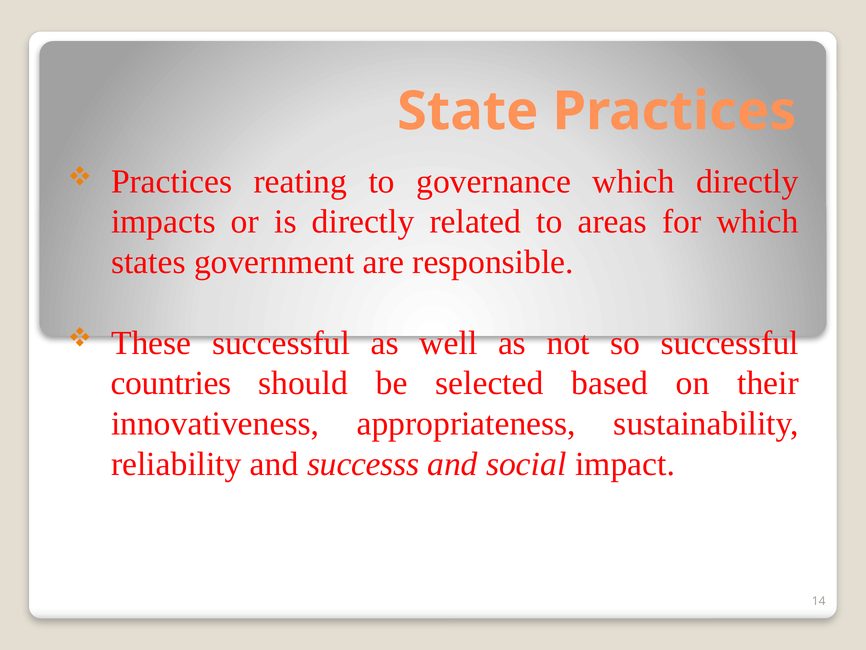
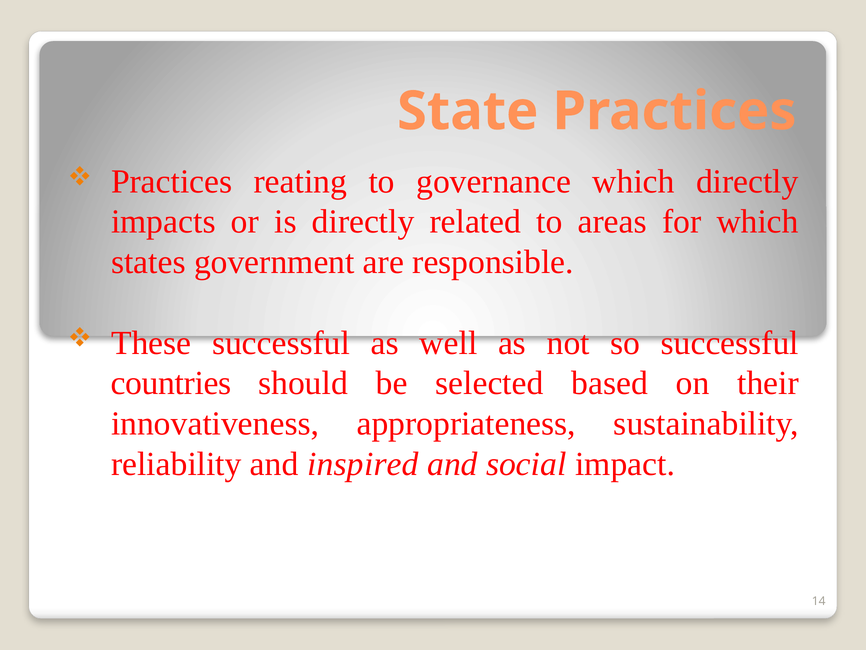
successs: successs -> inspired (363, 464)
